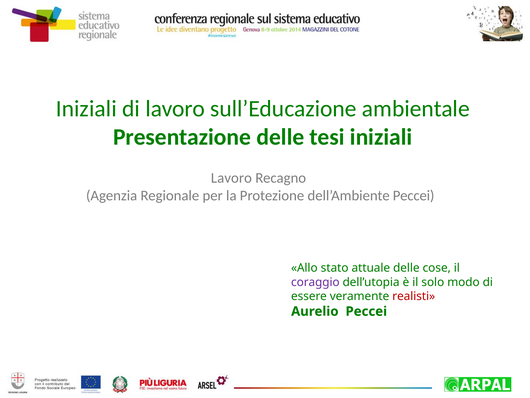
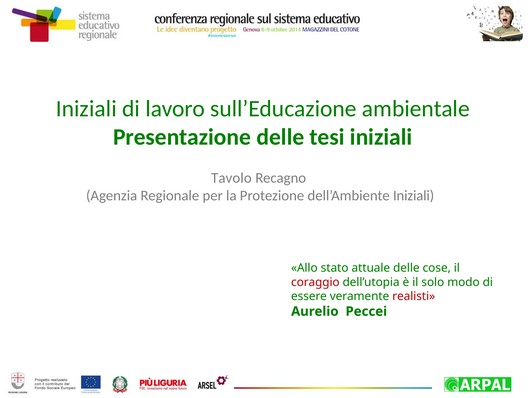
Lavoro: Lavoro -> Tavolo (231, 178)
dell’Ambiente Peccei: Peccei -> Iniziali (414, 195)
coraggio colour: purple -> red (315, 282)
